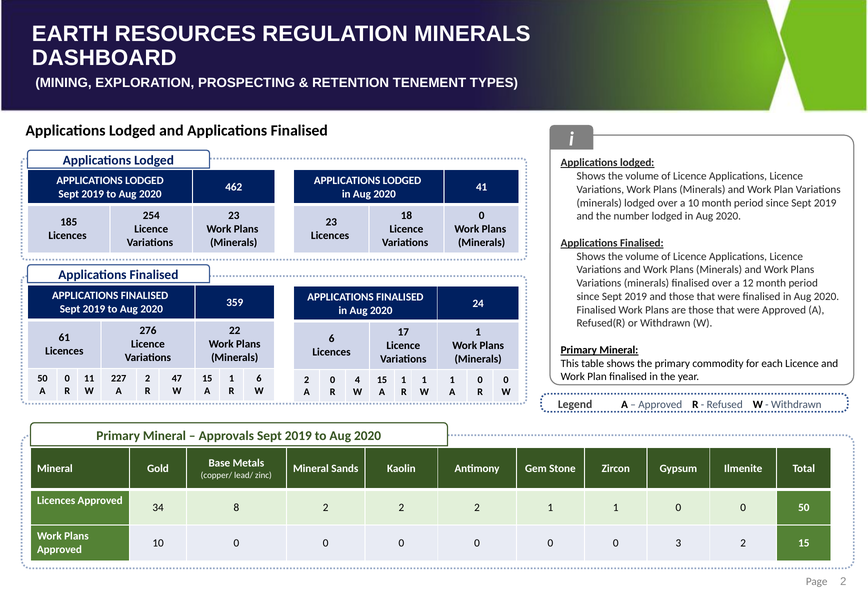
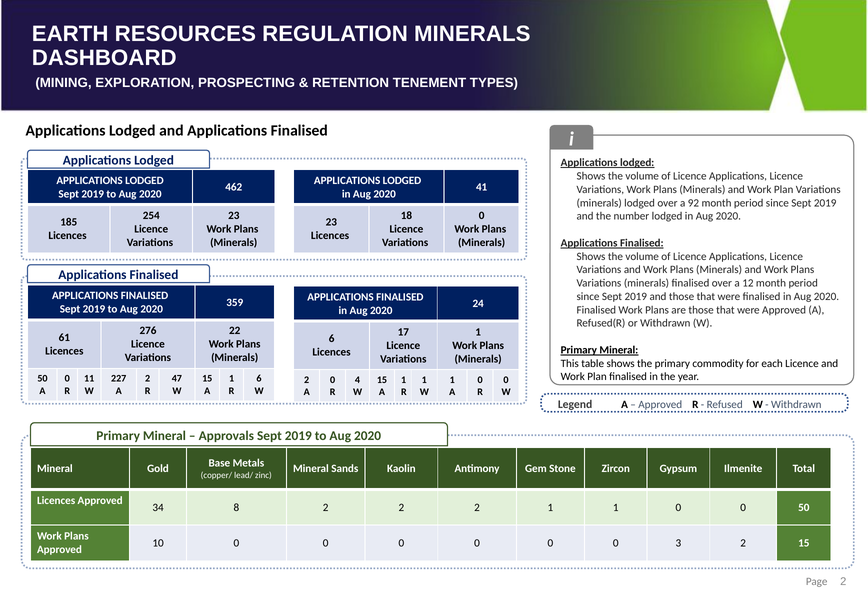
a 10: 10 -> 92 (693, 203)
